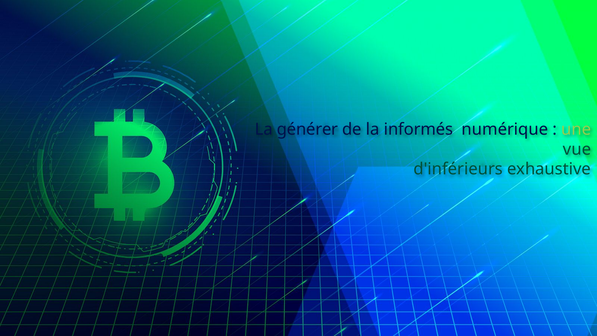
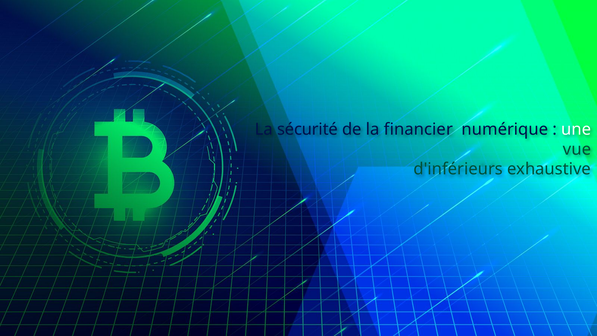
générer: générer -> sécurité (307, 129)
informés: informés -> financier (418, 129)
une colour: light green -> white (576, 129)
